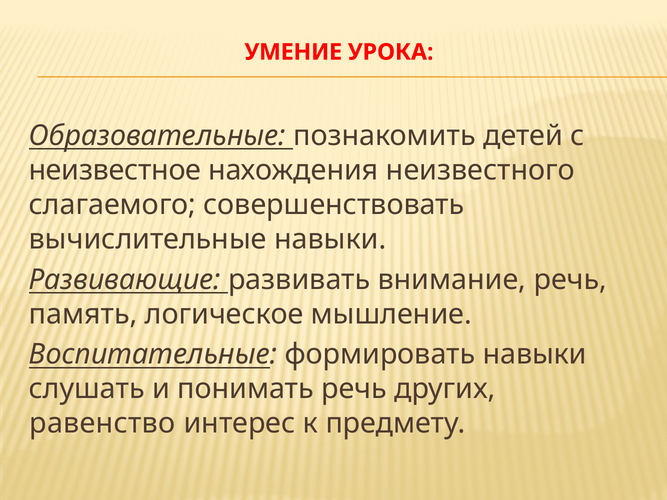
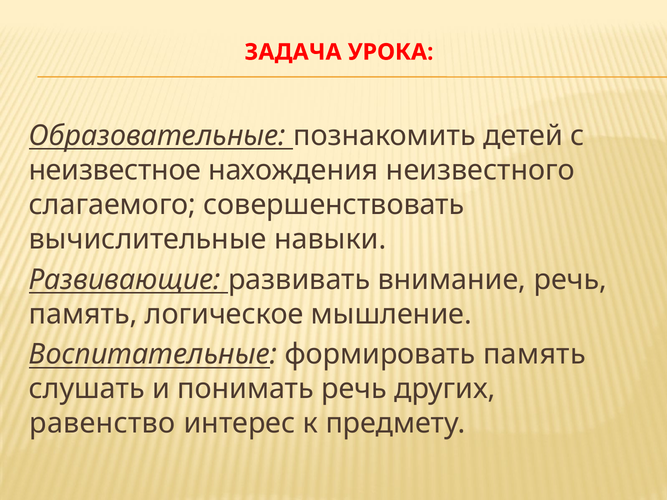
УМЕНИЕ: УМЕНИЕ -> ЗАДАЧА (293, 52)
формировать навыки: навыки -> память (534, 355)
